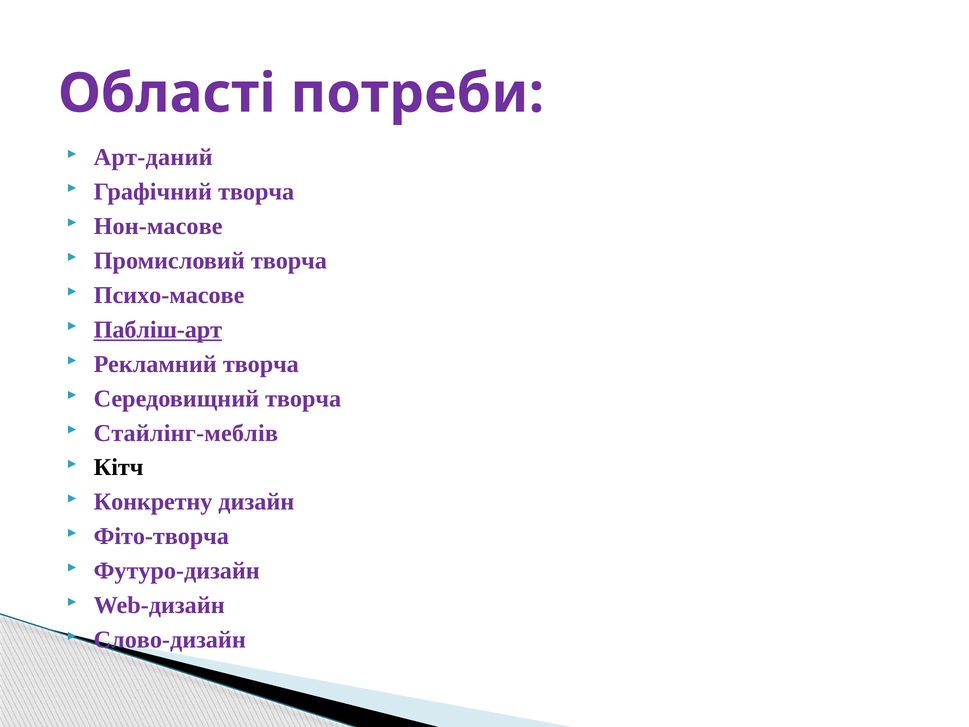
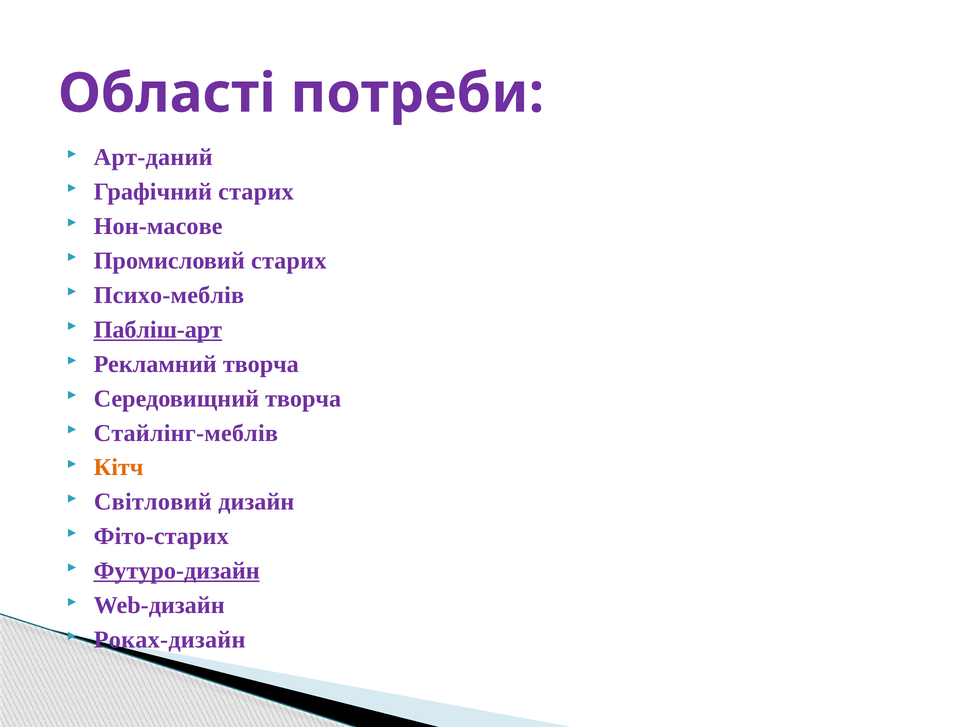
Графічний творча: творча -> старих (256, 192)
Промисловий творча: творча -> старих (289, 261)
Психо-масове: Психо-масове -> Психо-меблів (169, 295)
Кітч colour: black -> orange (119, 467)
Конкретну: Конкретну -> Світловий (153, 502)
Фіто-творча: Фіто-творча -> Фіто-старих (161, 536)
Футуро-дизайн underline: none -> present (177, 571)
Слово-дизайн: Слово-дизайн -> Роках-дизайн (170, 640)
